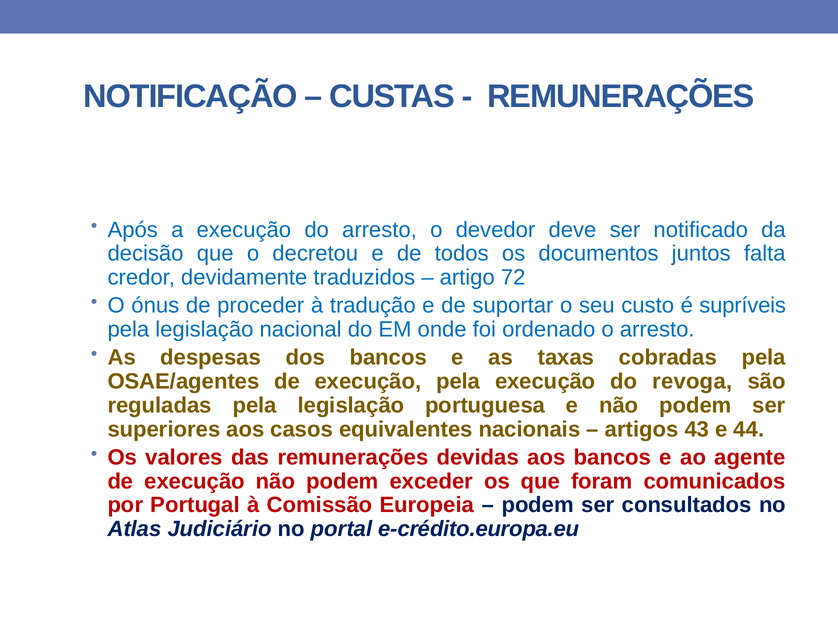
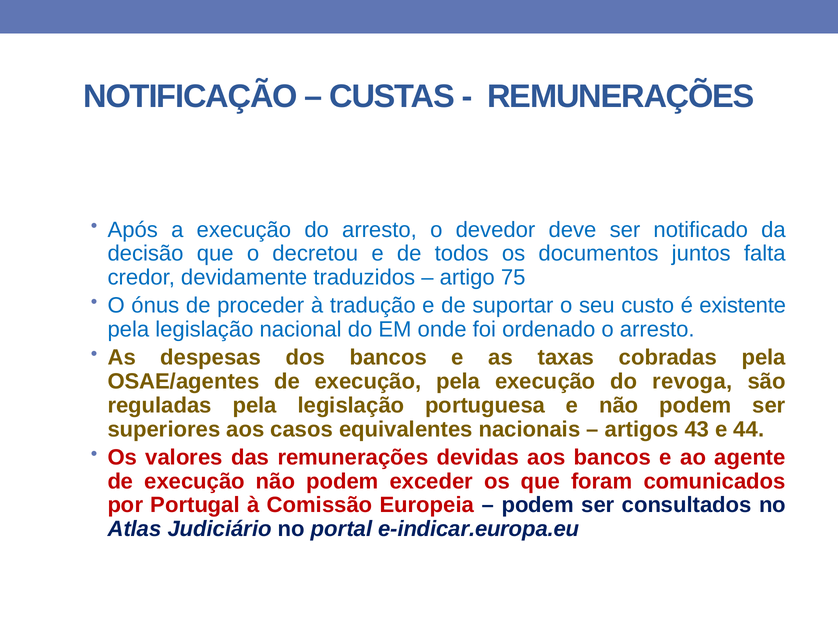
72: 72 -> 75 (513, 277)
supríveis: supríveis -> existente (743, 305)
e-crédito.europa.eu: e-crédito.europa.eu -> e-indicar.europa.eu (479, 529)
